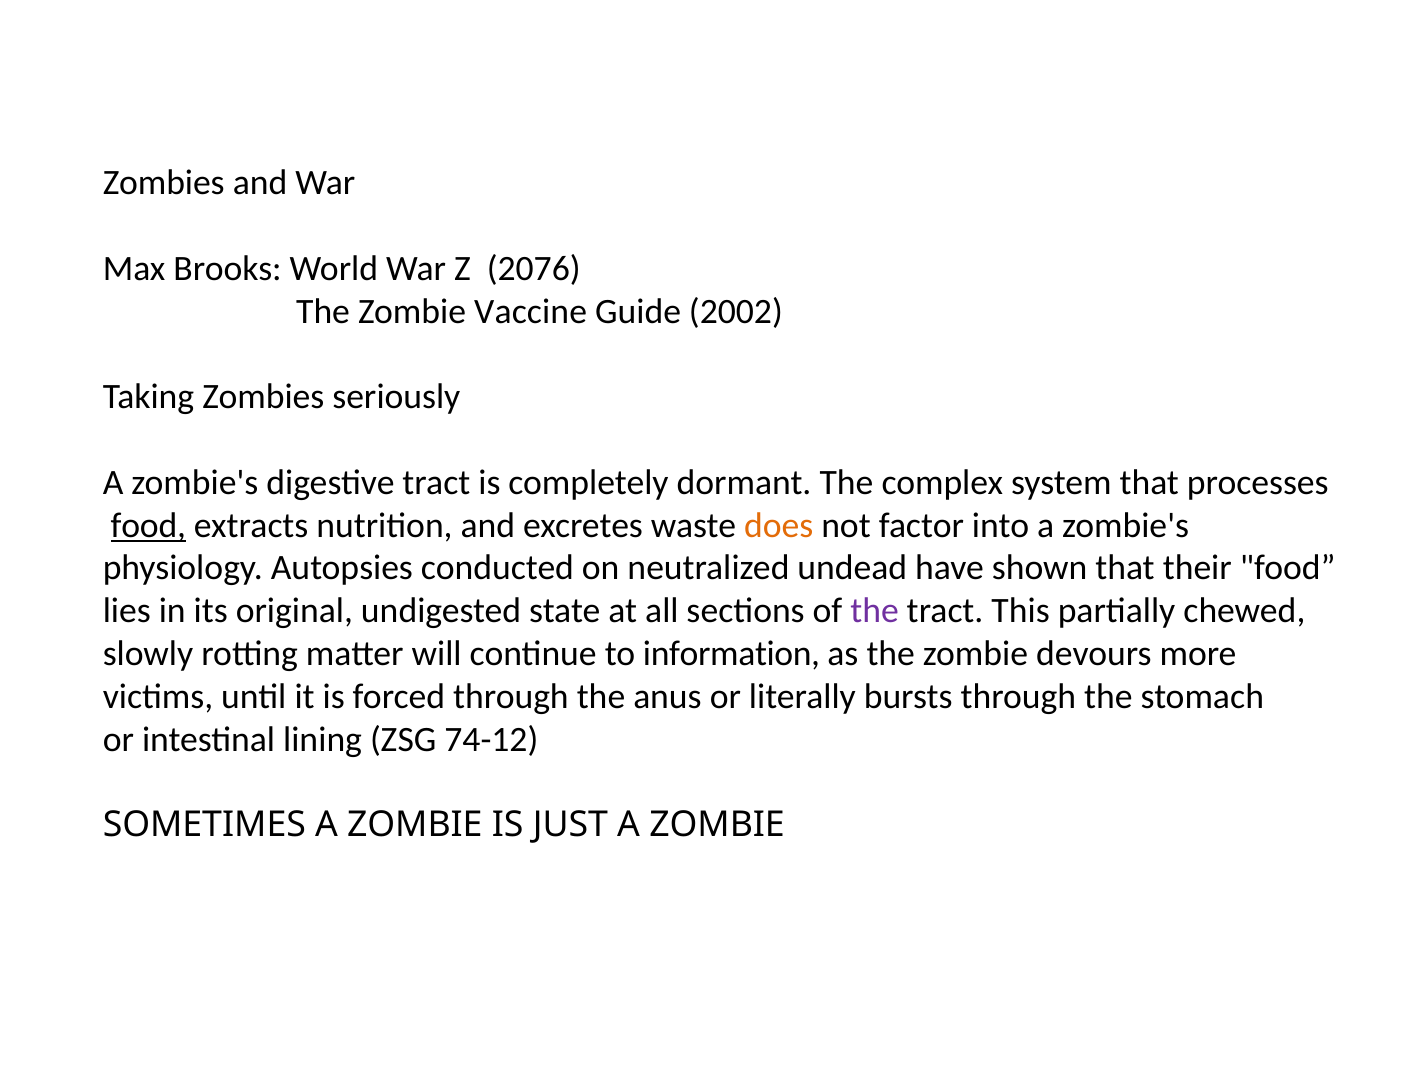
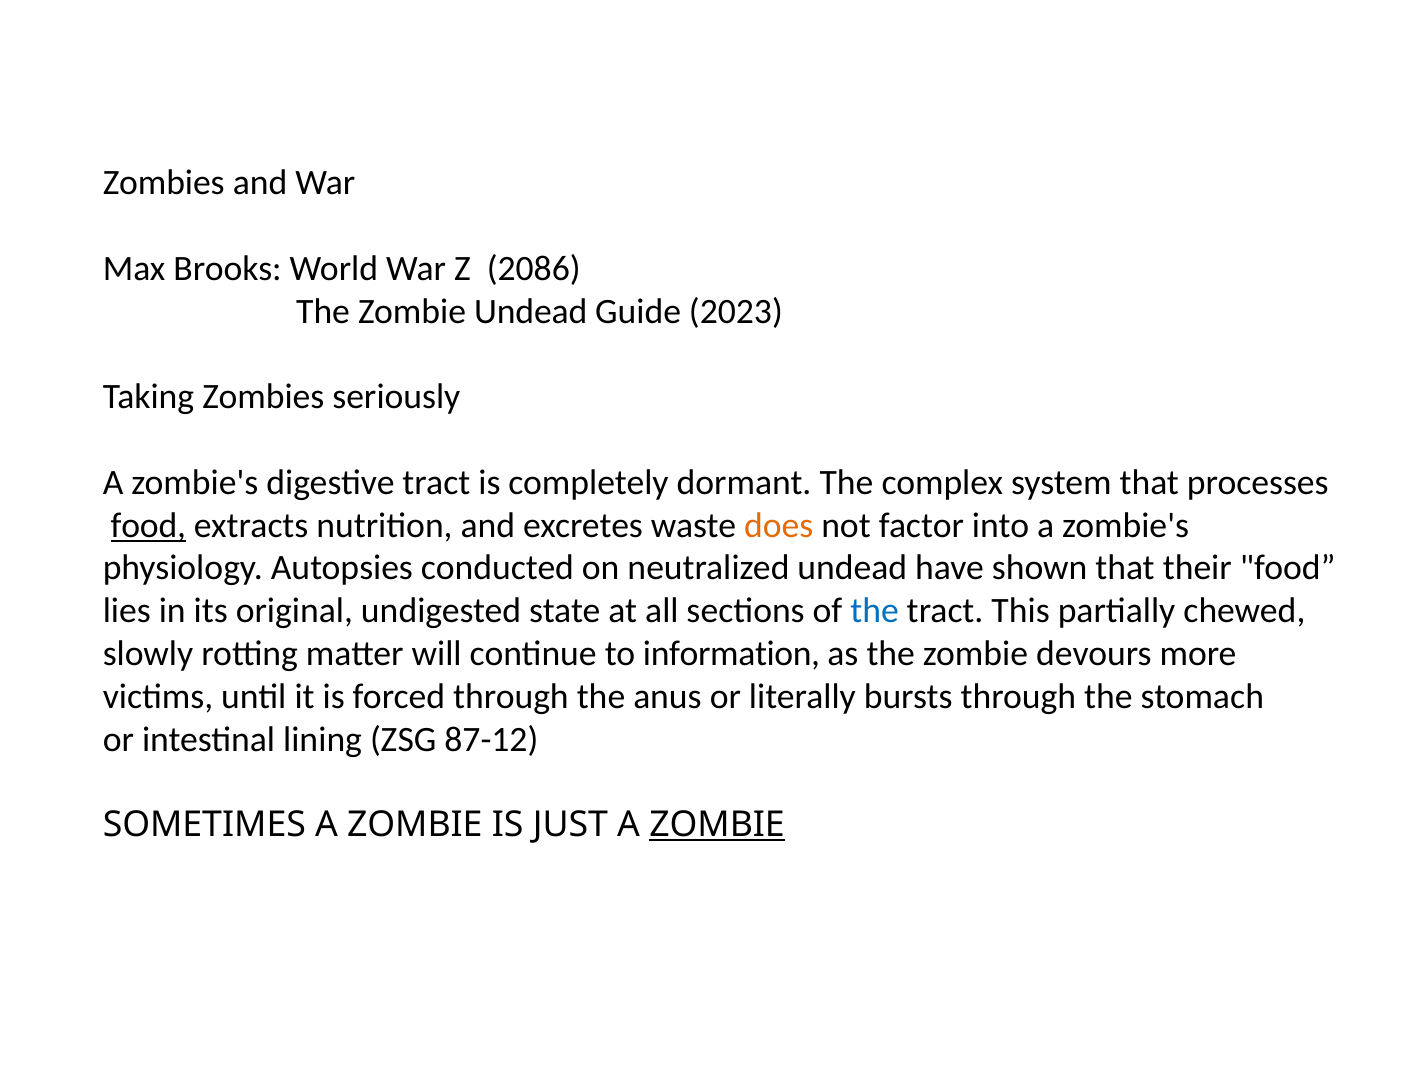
2076: 2076 -> 2086 (534, 269)
Zombie Vaccine: Vaccine -> Undead (531, 311)
2002: 2002 -> 2023 (736, 311)
the colour: purple -> blue (875, 611)
74-12: 74-12 -> 87-12 (491, 740)
ZOMBIE underline: none -> present (717, 825)
